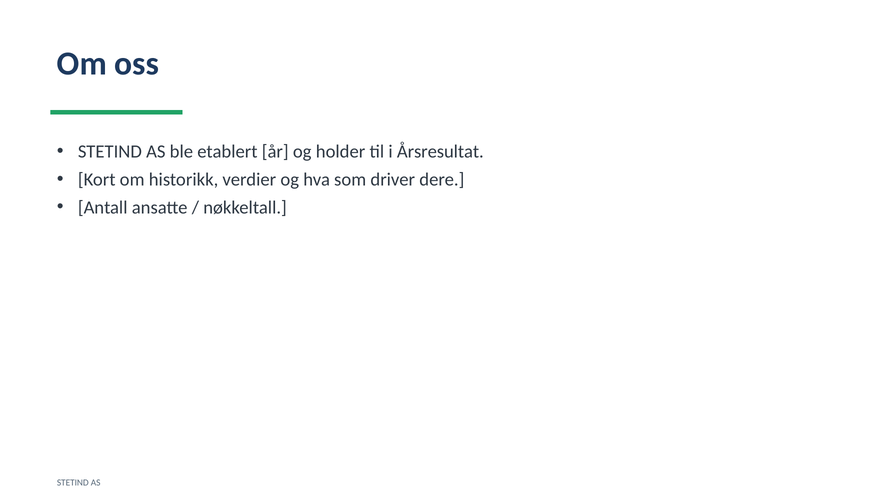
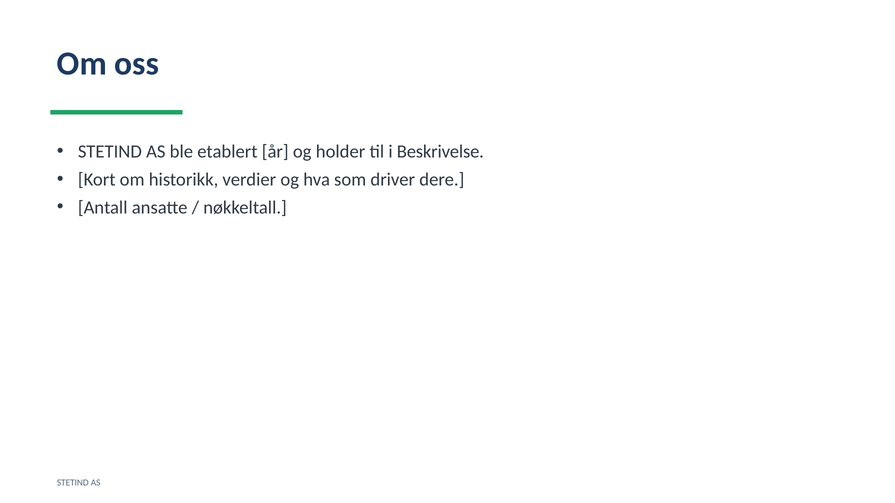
Årsresultat: Årsresultat -> Beskrivelse (440, 152)
